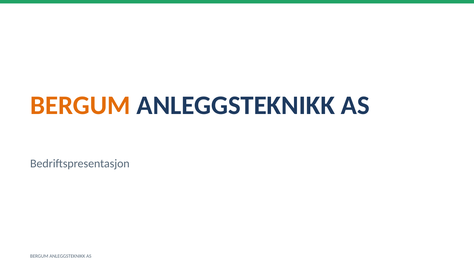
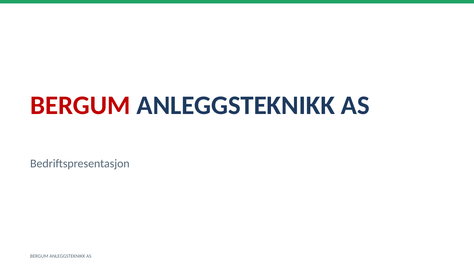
BERGUM colour: orange -> red (80, 105)
